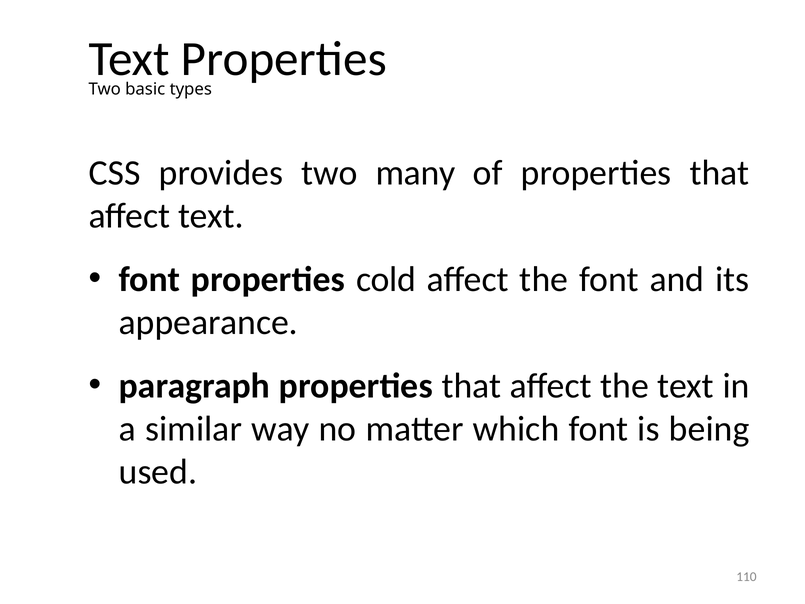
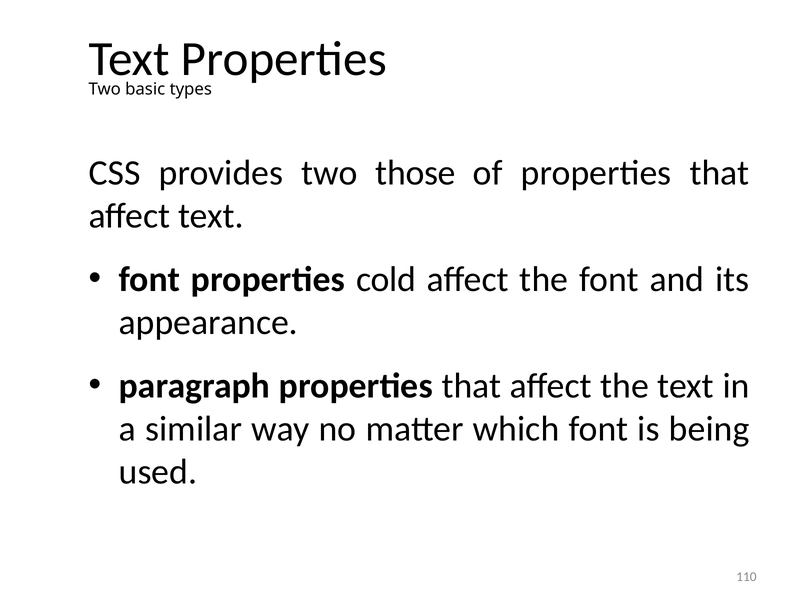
many: many -> those (415, 173)
